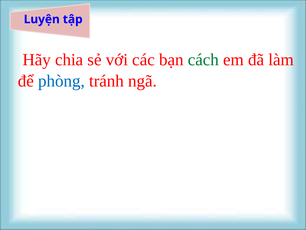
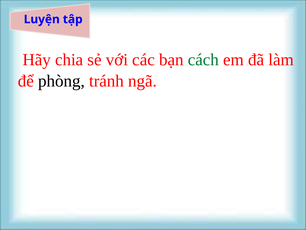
phòng colour: blue -> black (62, 81)
